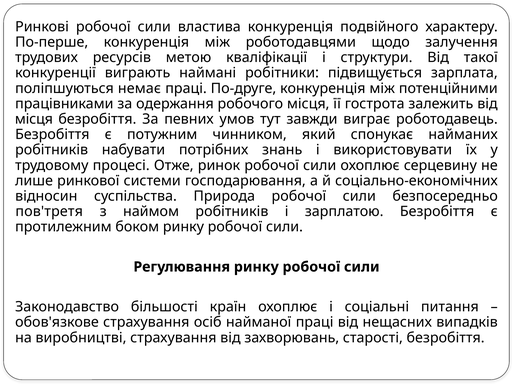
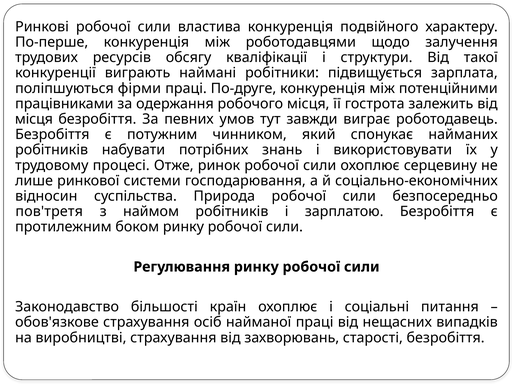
метою: метою -> обсягу (189, 57)
немає: немає -> фірми (139, 88)
